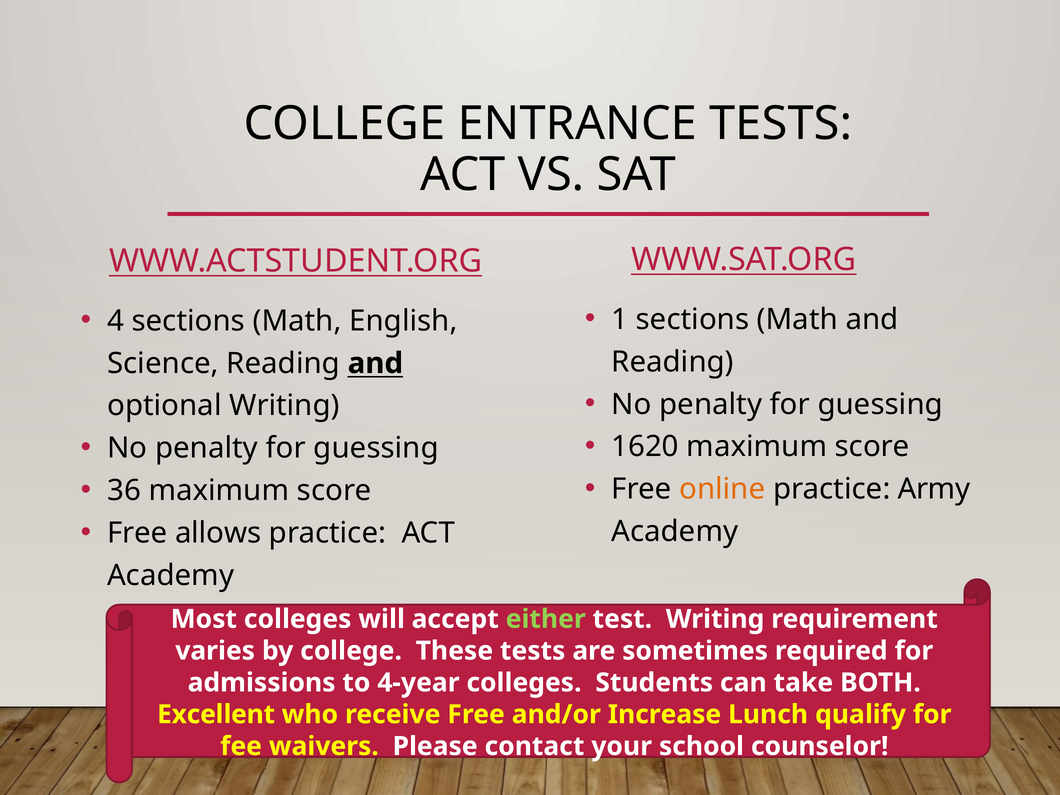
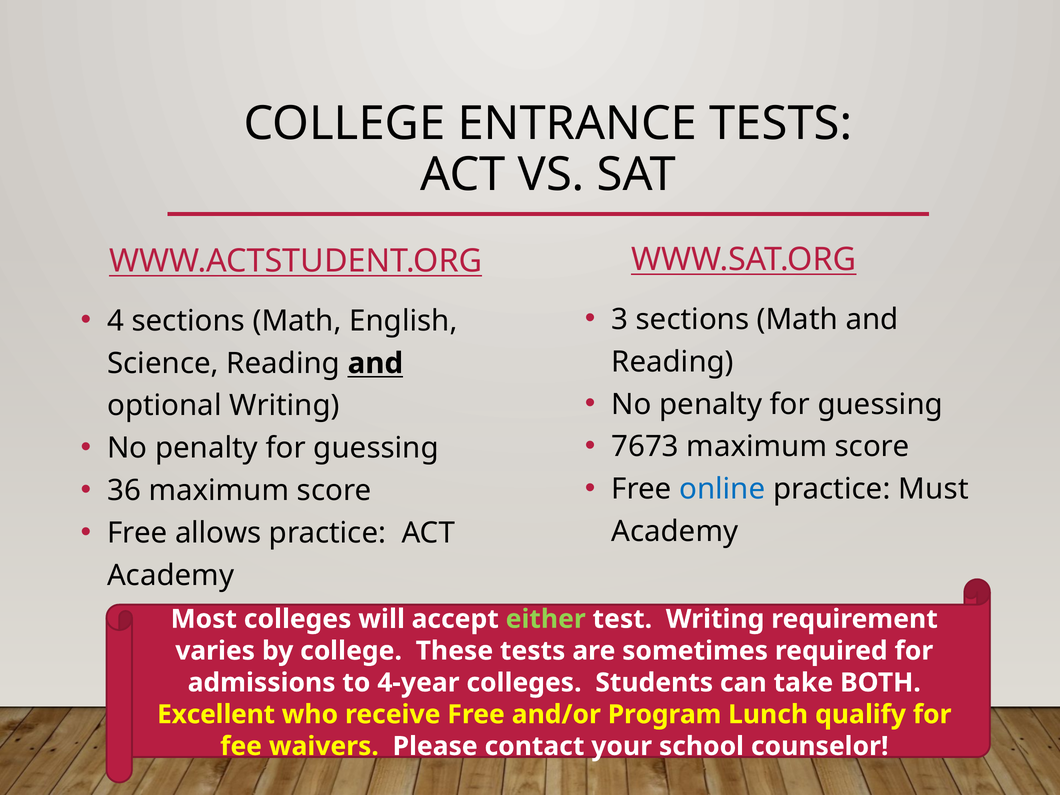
1: 1 -> 3 (620, 319)
1620: 1620 -> 7673 (645, 447)
online colour: orange -> blue (722, 489)
Army: Army -> Must (934, 489)
Increase: Increase -> Program (665, 714)
